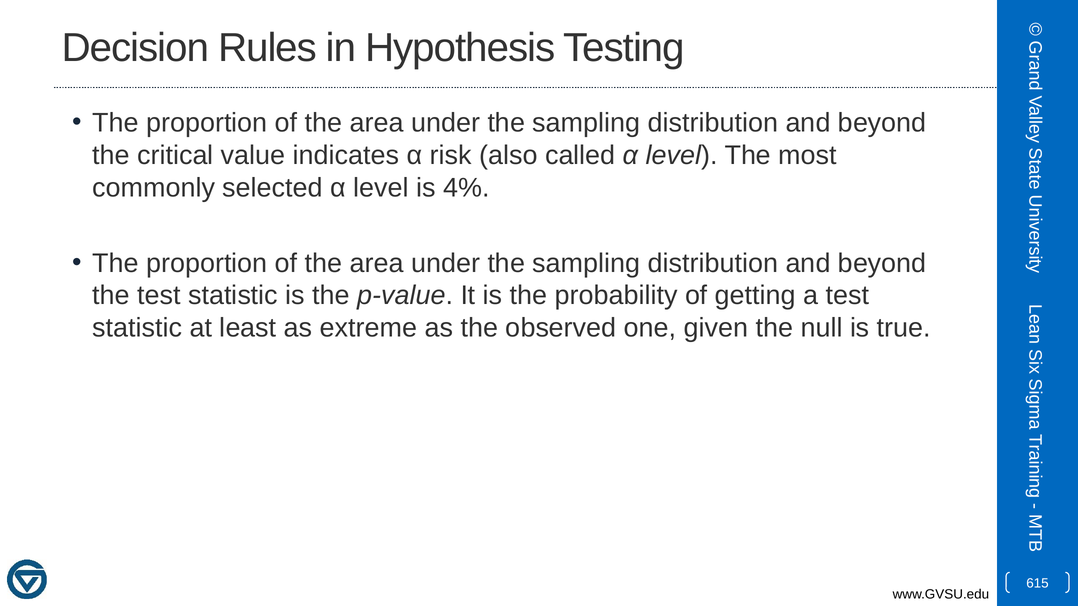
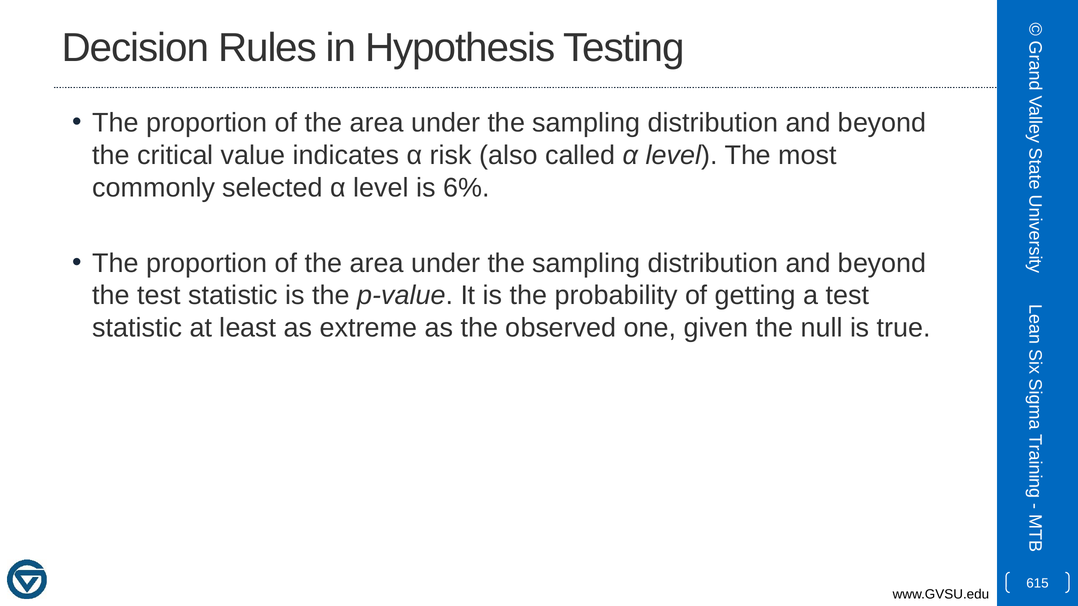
4%: 4% -> 6% (466, 188)
